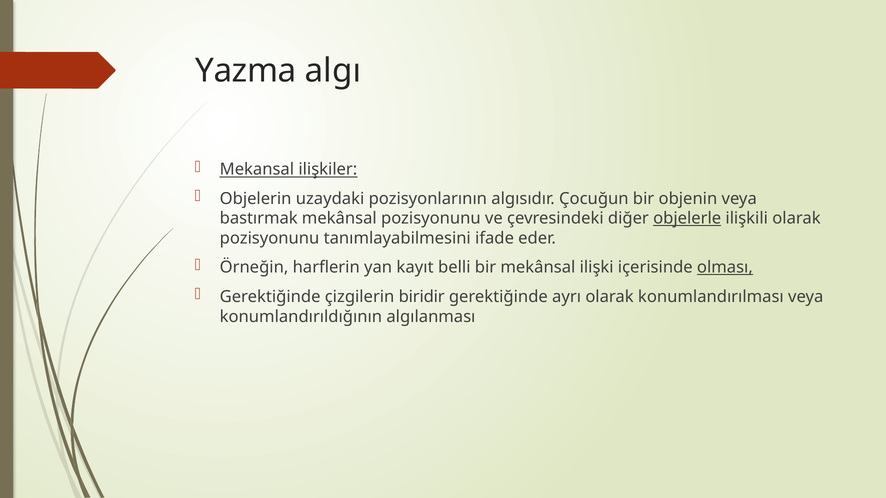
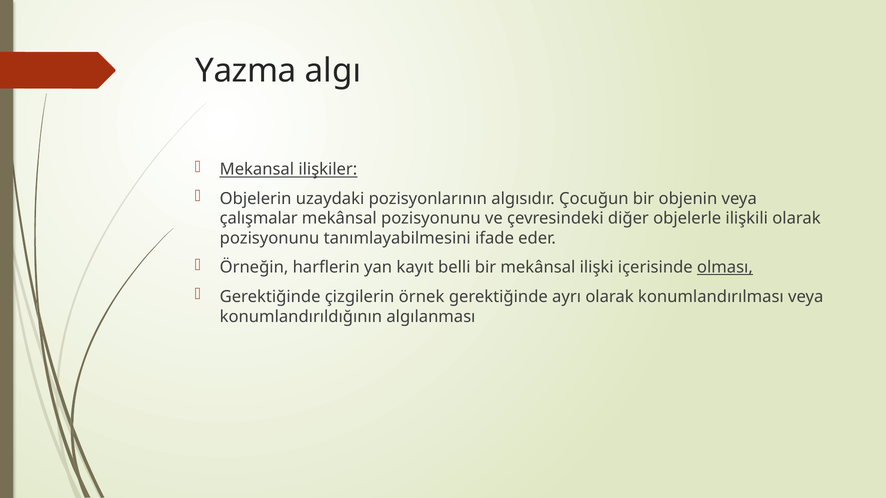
bastırmak: bastırmak -> çalışmalar (259, 219)
objelerle underline: present -> none (687, 219)
biridir: biridir -> örnek (422, 297)
